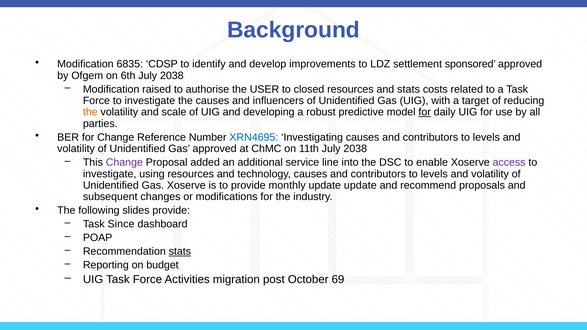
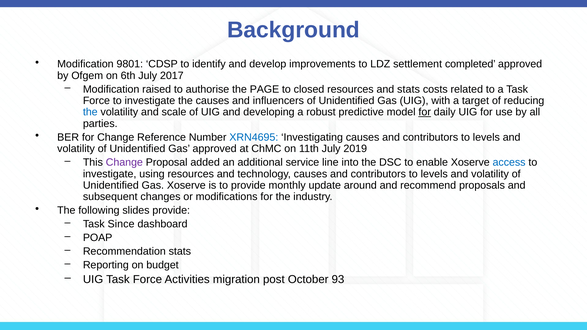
6835: 6835 -> 9801 (130, 64)
sponsored: sponsored -> completed (470, 64)
6th July 2038: 2038 -> 2017 (172, 76)
USER: USER -> PAGE (264, 89)
the colour: orange -> blue (90, 112)
11th July 2038: 2038 -> 2019 (355, 149)
access colour: purple -> blue (509, 162)
update update: update -> around (360, 185)
stats underline: present -> none (180, 251)
69: 69 -> 93 (338, 279)
